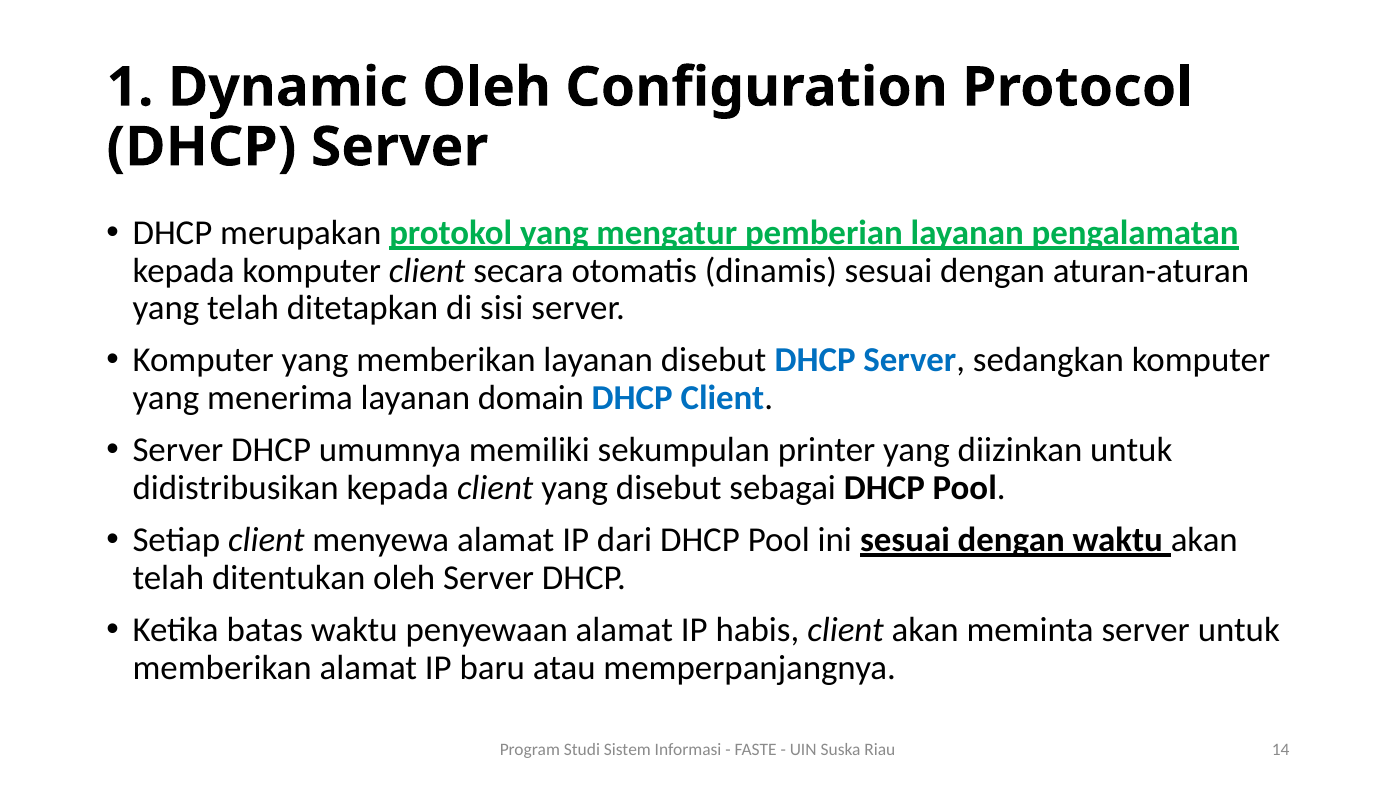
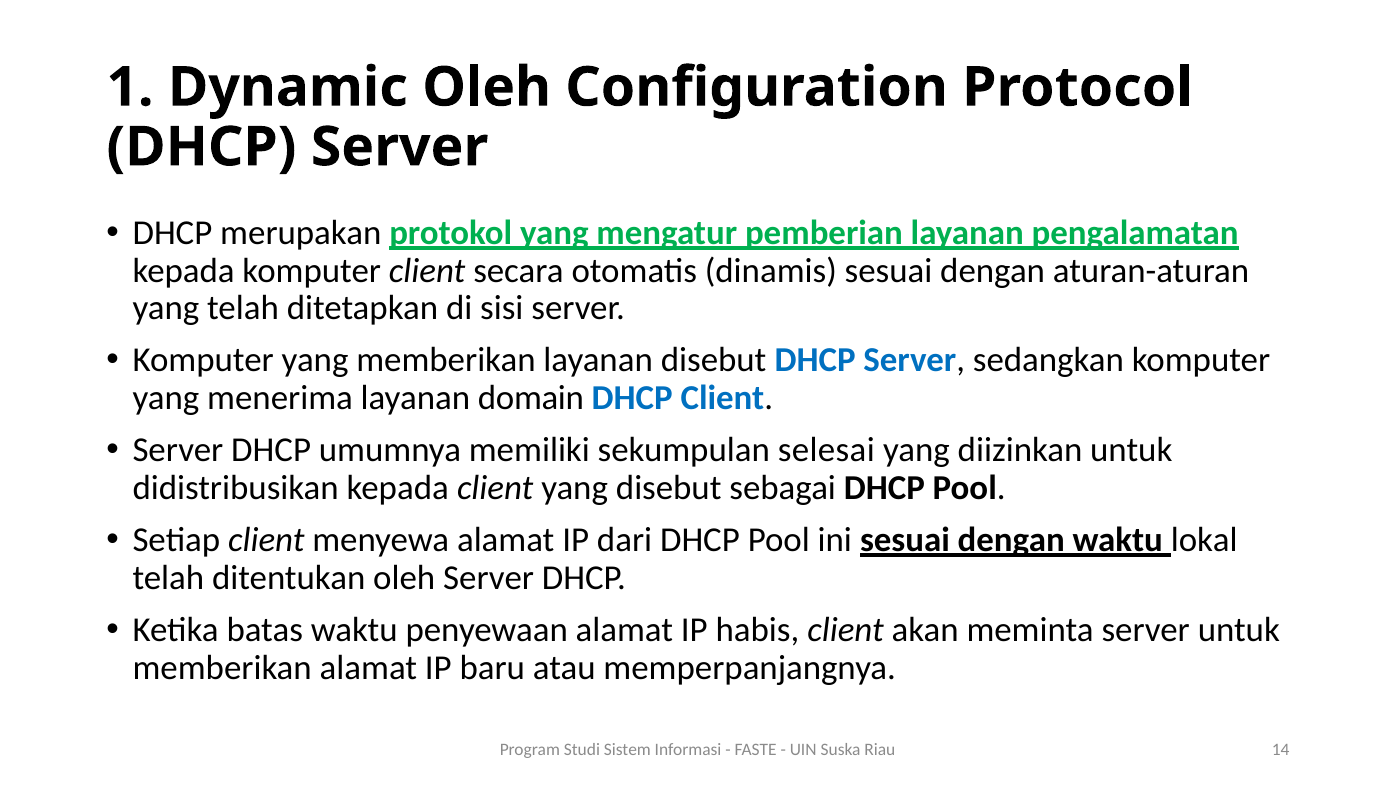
printer: printer -> selesai (826, 450)
waktu akan: akan -> lokal (1204, 540)
